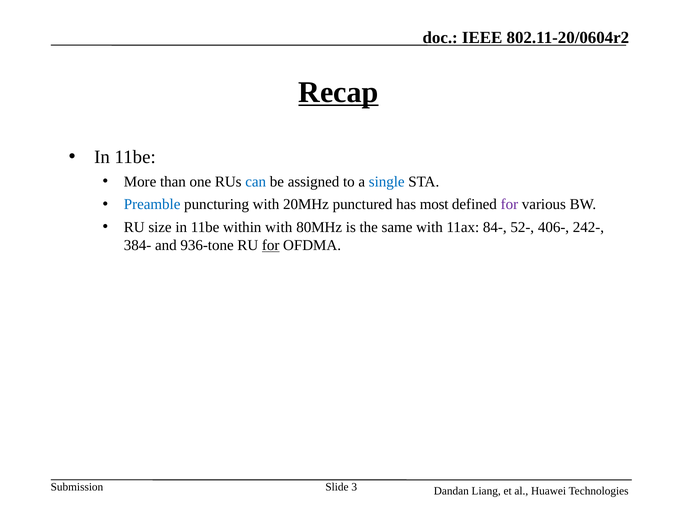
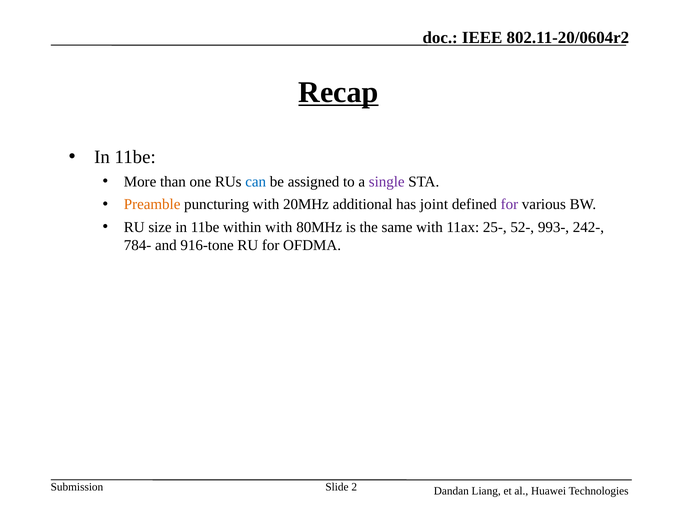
single colour: blue -> purple (387, 182)
Preamble colour: blue -> orange (152, 204)
punctured: punctured -> additional (363, 204)
most: most -> joint (434, 204)
84-: 84- -> 25- (495, 227)
406-: 406- -> 993- (554, 227)
384-: 384- -> 784- (138, 245)
936-tone: 936-tone -> 916-tone (207, 245)
for underline: present -> none (271, 245)
3: 3 -> 2 (354, 487)
